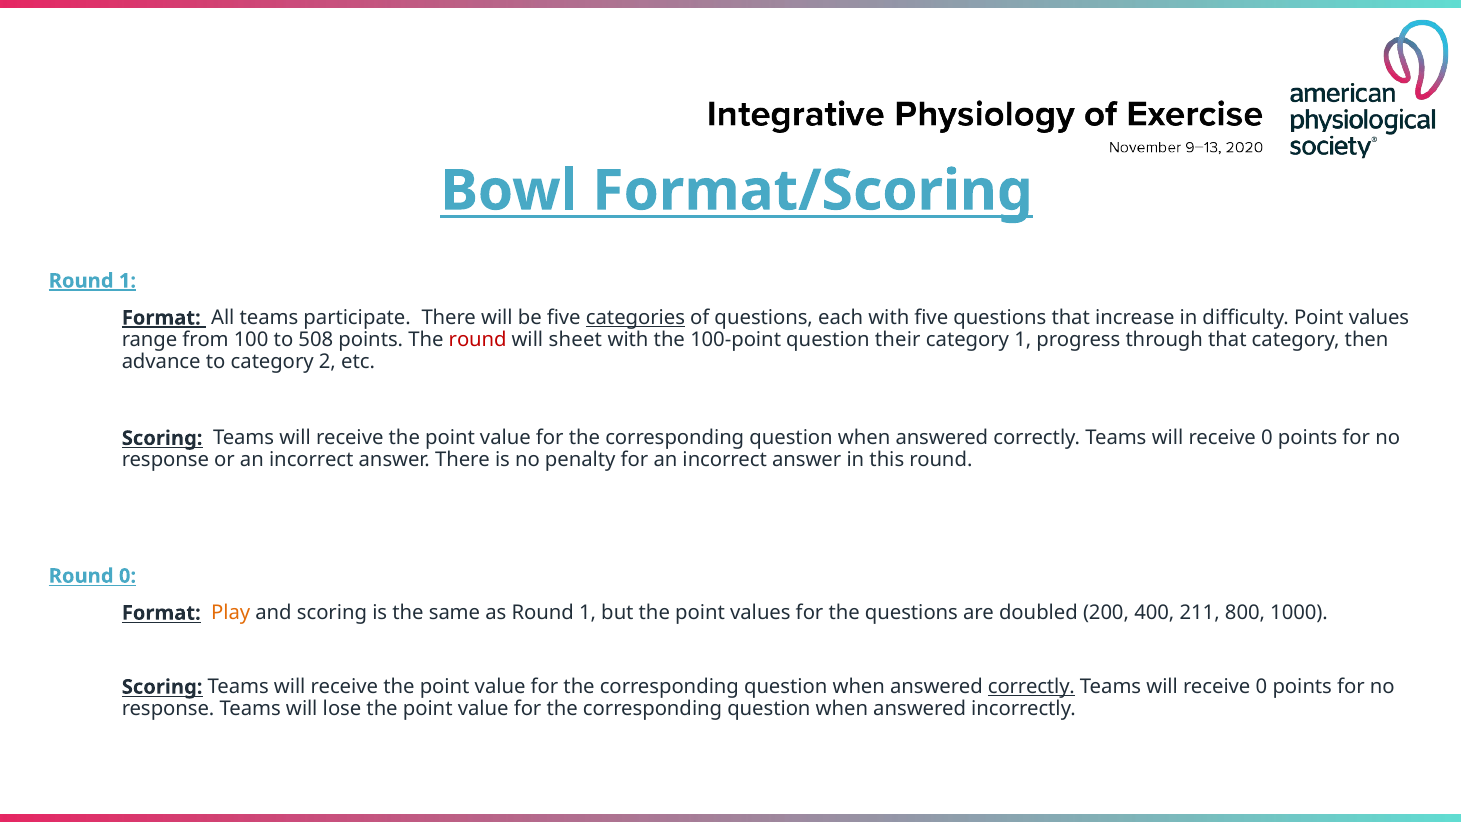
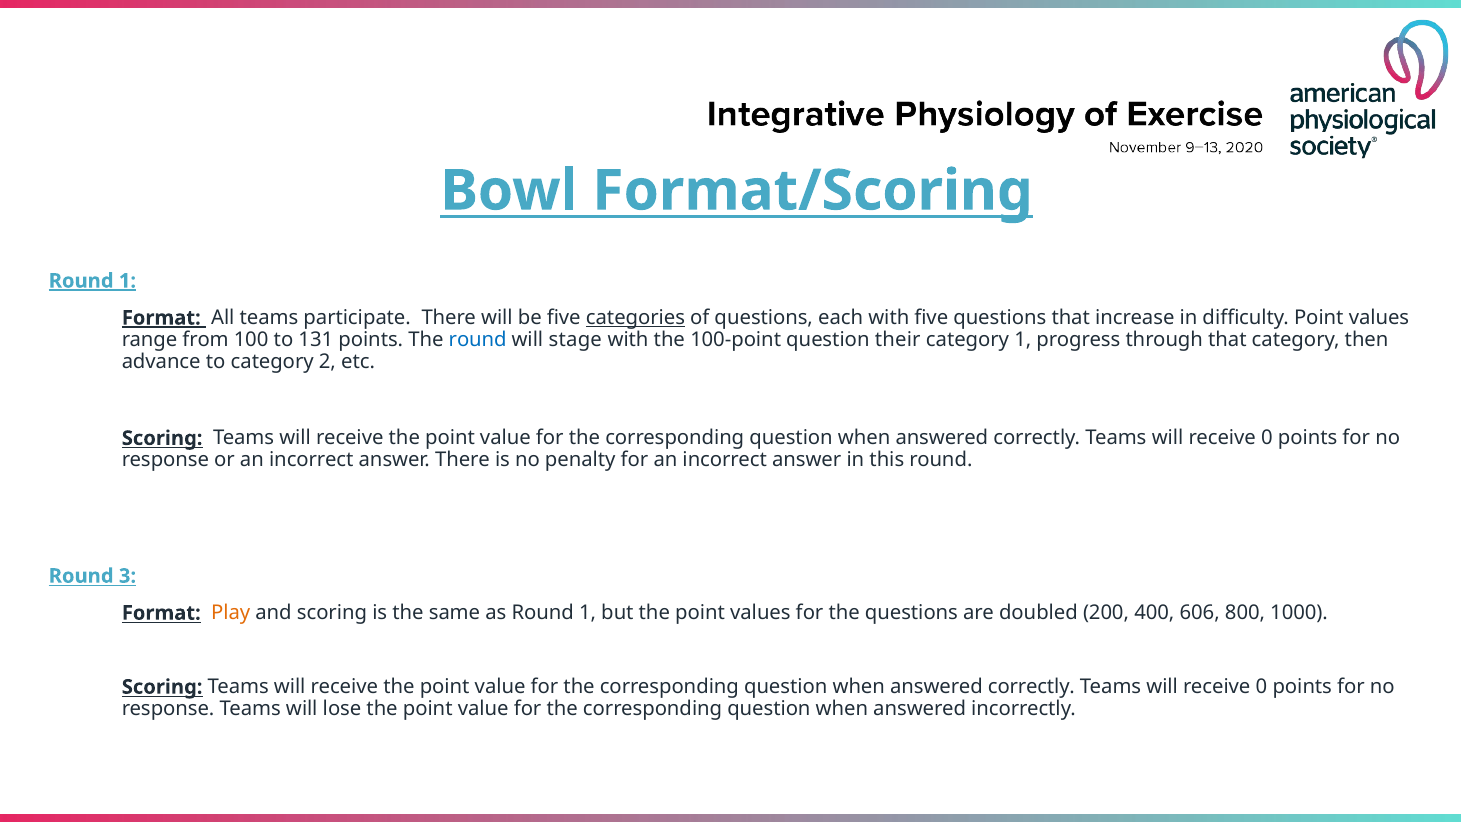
508: 508 -> 131 (316, 340)
round colour: red -> blue (478, 340)
sheet: sheet -> stage (575, 340)
Round 0: 0 -> 3 (127, 576)
211: 211 -> 606 (1200, 613)
correctly underline: present -> none (1031, 687)
